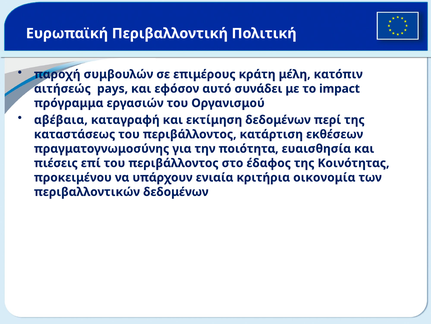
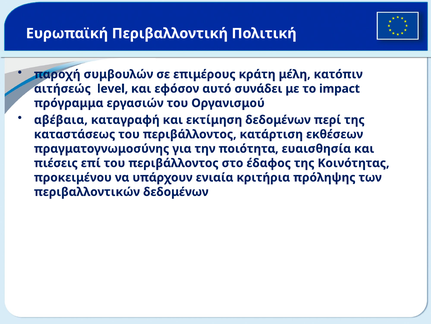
pays: pays -> level (113, 89)
οικονομία: οικονομία -> πρόληψης (324, 177)
